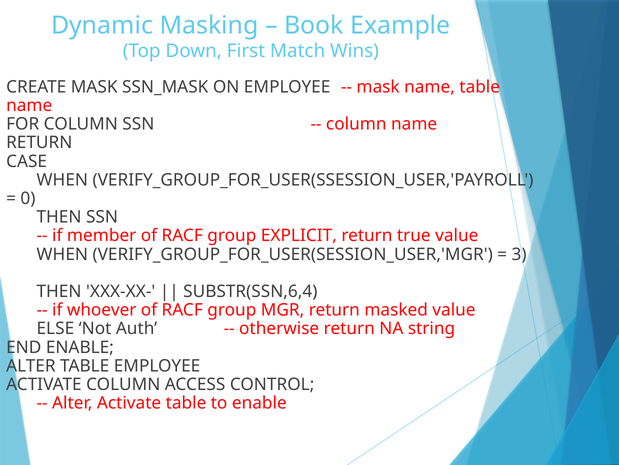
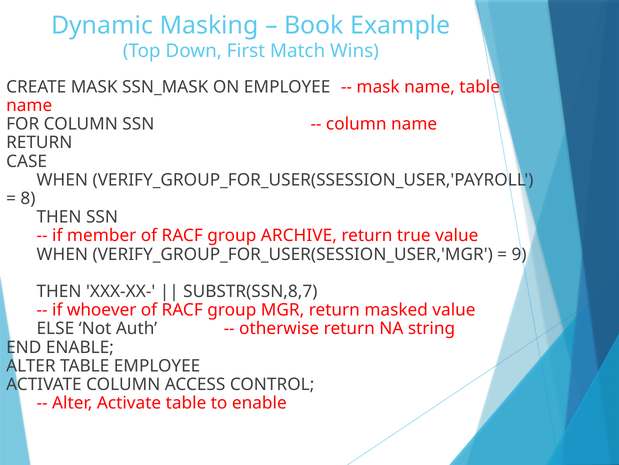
0: 0 -> 8 (28, 198)
EXPLICIT: EXPLICIT -> ARCHIVE (299, 235)
3: 3 -> 9 (519, 254)
SUBSTR(SSN,6,4: SUBSTR(SSN,6,4 -> SUBSTR(SSN,8,7 (250, 291)
